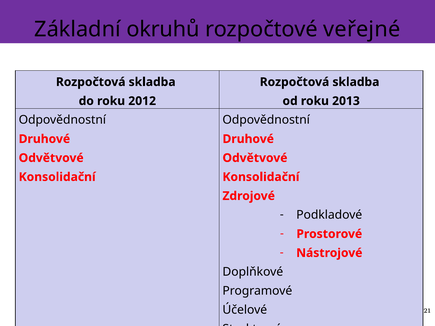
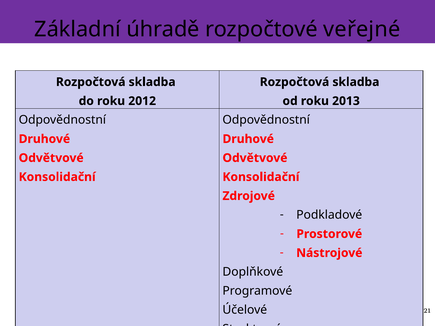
okruhů: okruhů -> úhradě (163, 30)
